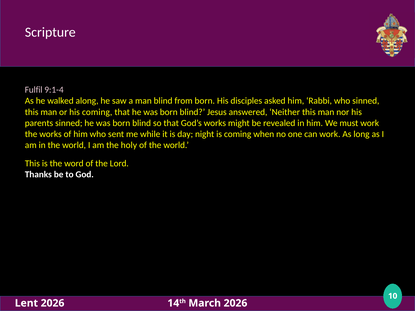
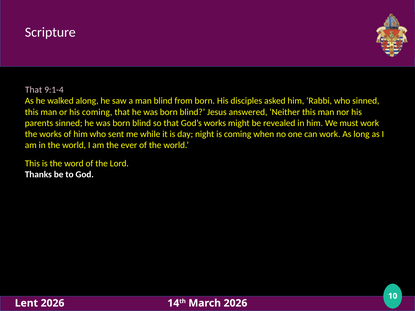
Fulfil: Fulfil -> That (34, 90)
holy: holy -> ever (129, 145)
